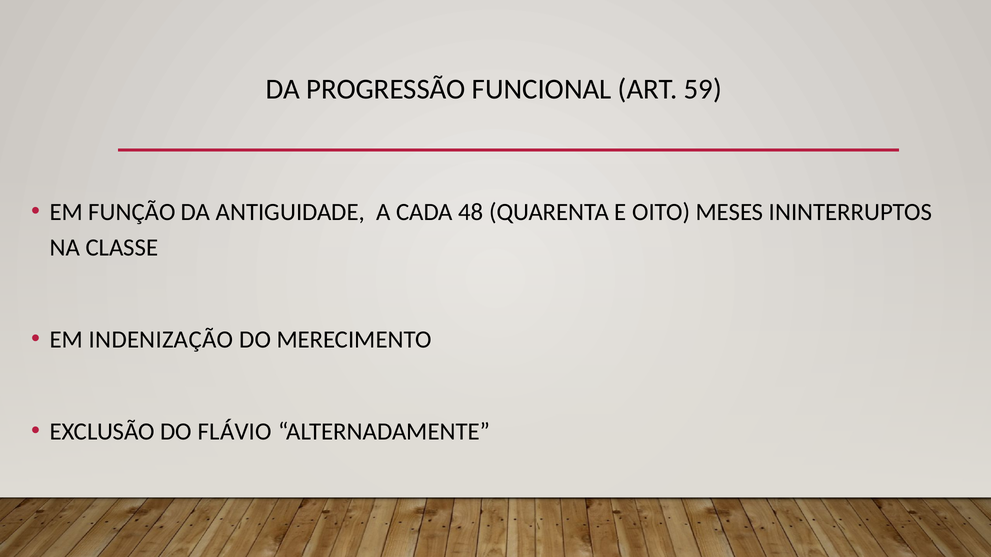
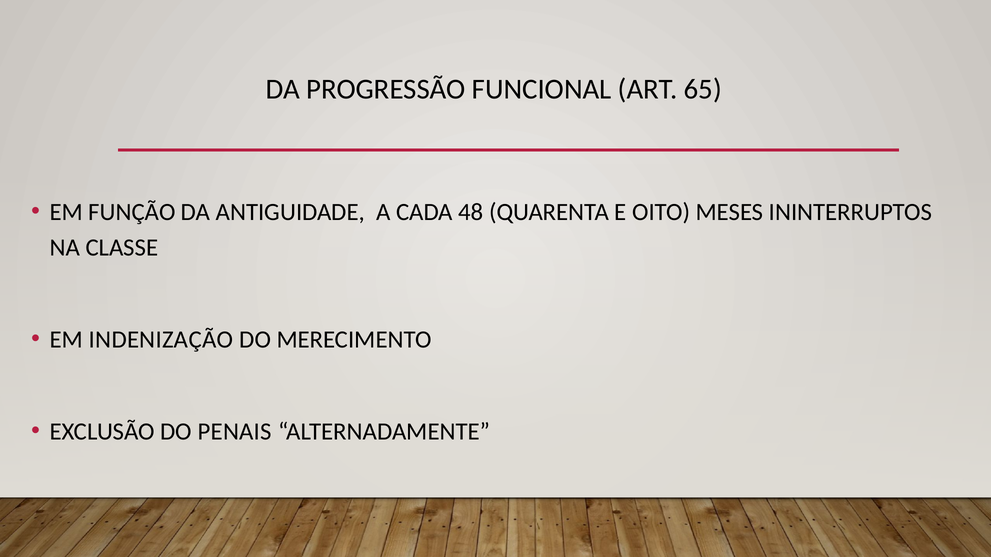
59: 59 -> 65 (703, 89)
FLÁVIO: FLÁVIO -> PENAIS (235, 432)
